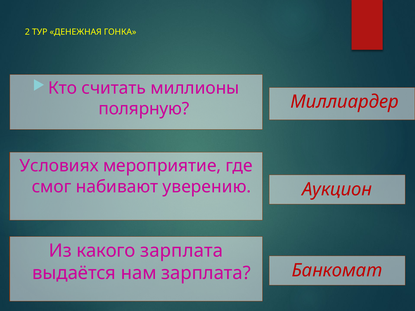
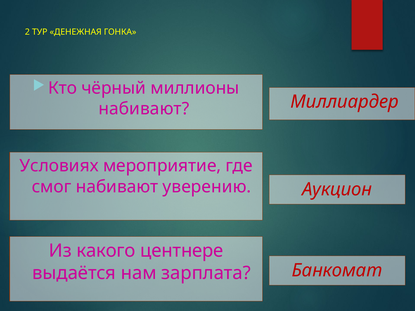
считать: считать -> чёрный (114, 88)
полярную: полярную -> набивают (144, 109)
какого зарплата: зарплата -> центнере (182, 251)
